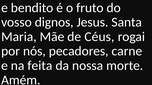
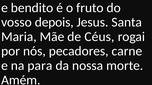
dignos: dignos -> depois (54, 22)
feita: feita -> para (40, 66)
